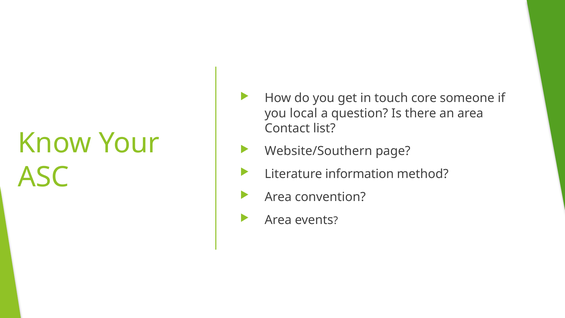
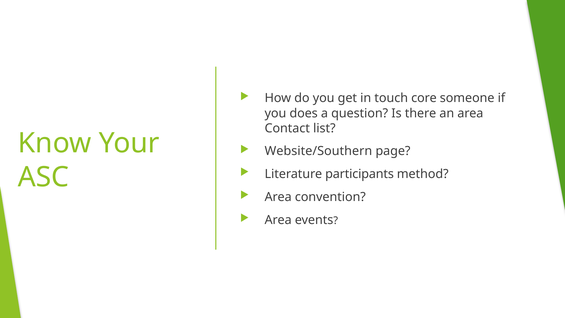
local: local -> does (304, 113)
information: information -> participants (360, 174)
